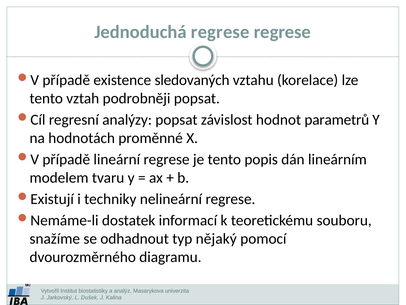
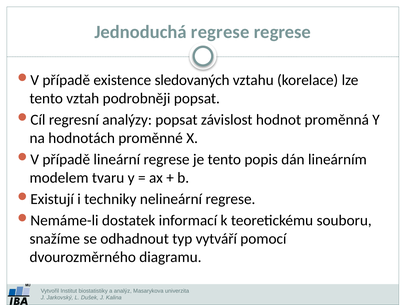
parametrů: parametrů -> proměnná (337, 120)
nějaký: nějaký -> vytváří (216, 238)
